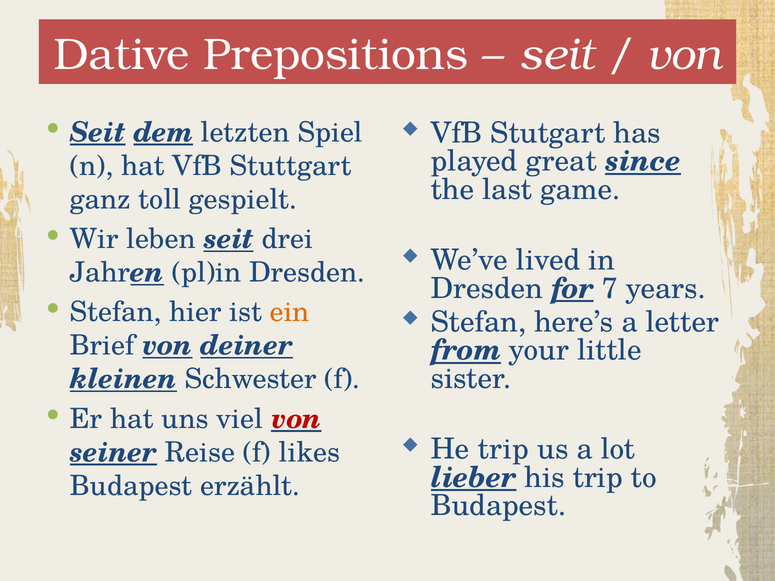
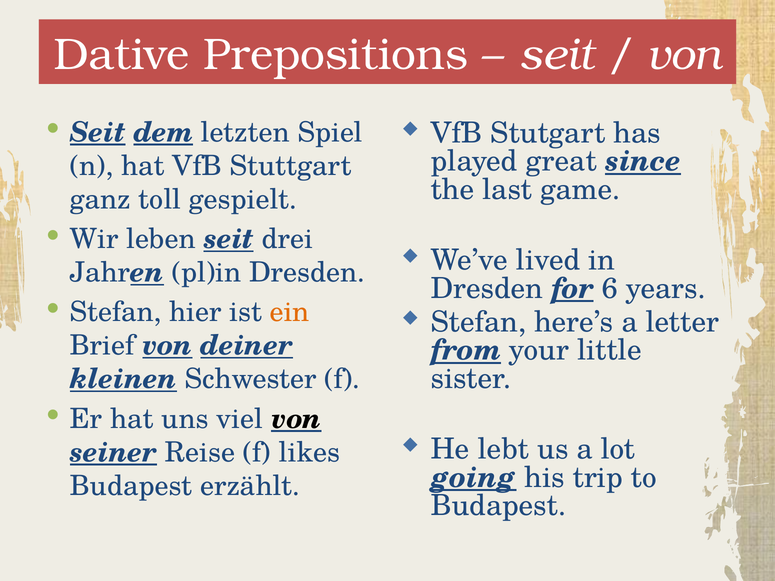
7: 7 -> 6 (610, 289)
von colour: red -> black (296, 419)
He trip: trip -> lebt (503, 449)
lieber: lieber -> going (473, 478)
